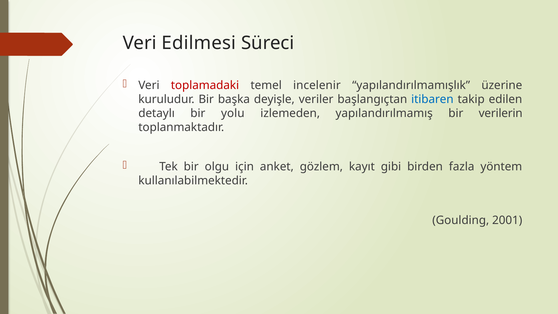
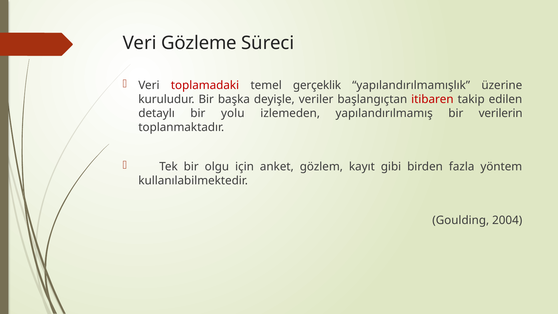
Edilmesi: Edilmesi -> Gözleme (199, 43)
incelenir: incelenir -> gerçeklik (317, 85)
itibaren colour: blue -> red (432, 99)
2001: 2001 -> 2004 (507, 220)
